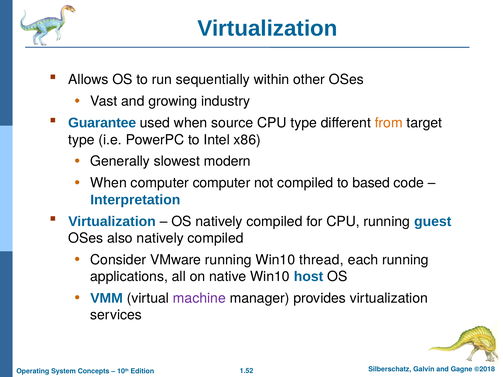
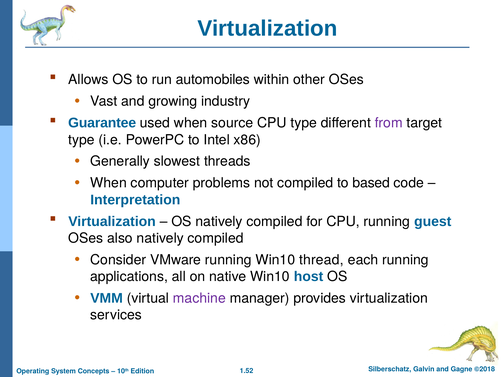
sequentially: sequentially -> automobiles (213, 80)
from colour: orange -> purple (389, 123)
modern: modern -> threads (227, 161)
computer computer: computer -> problems (221, 183)
